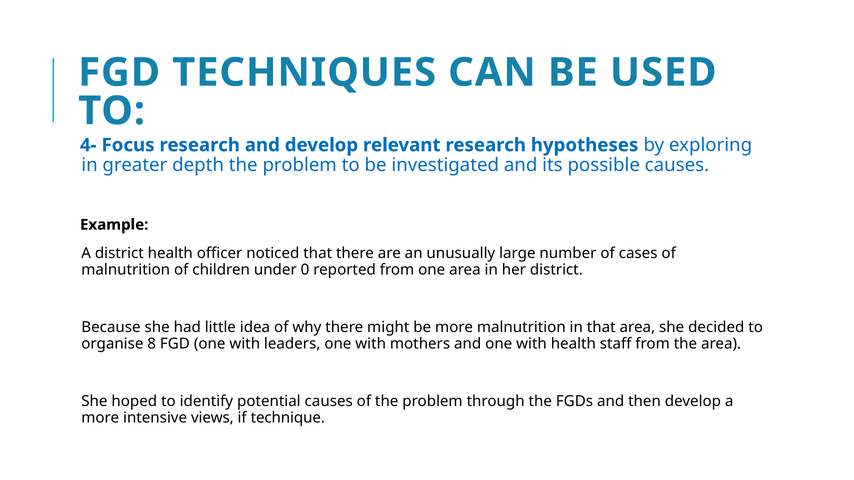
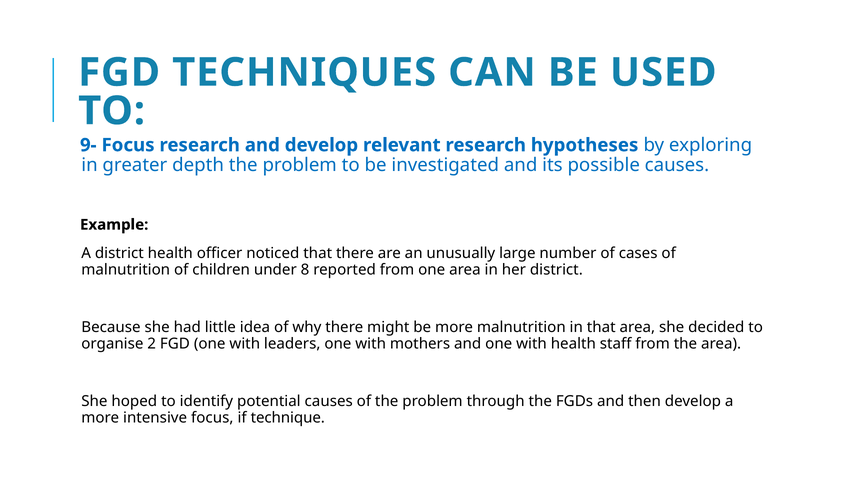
4-: 4- -> 9- (88, 145)
0: 0 -> 8 (305, 270)
8: 8 -> 2 (152, 344)
intensive views: views -> focus (212, 418)
